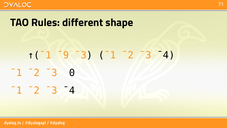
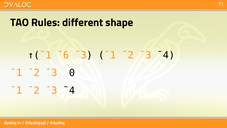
¯9: ¯9 -> ¯6 (63, 55)
